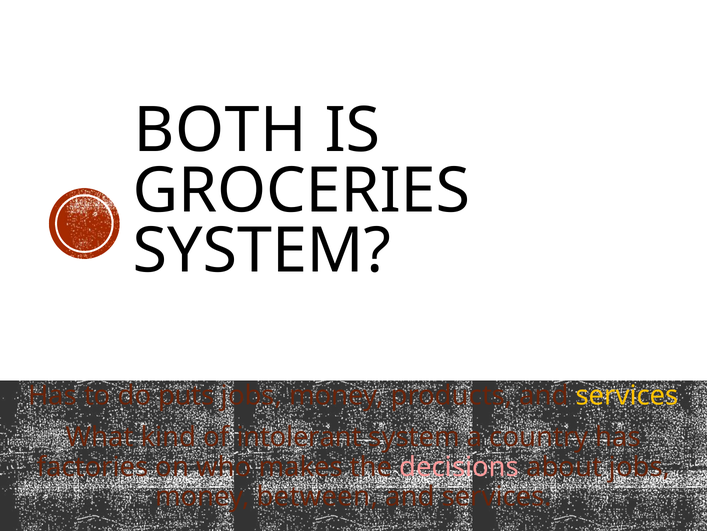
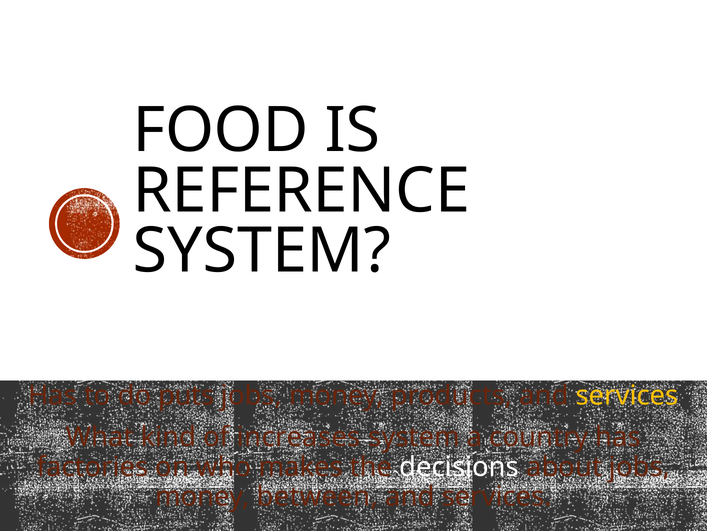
BOTH: BOTH -> FOOD (221, 130)
GROCERIES: GROCERIES -> REFERENCE (301, 190)
intolerant: intolerant -> increases (299, 437)
decisions colour: pink -> white (459, 466)
